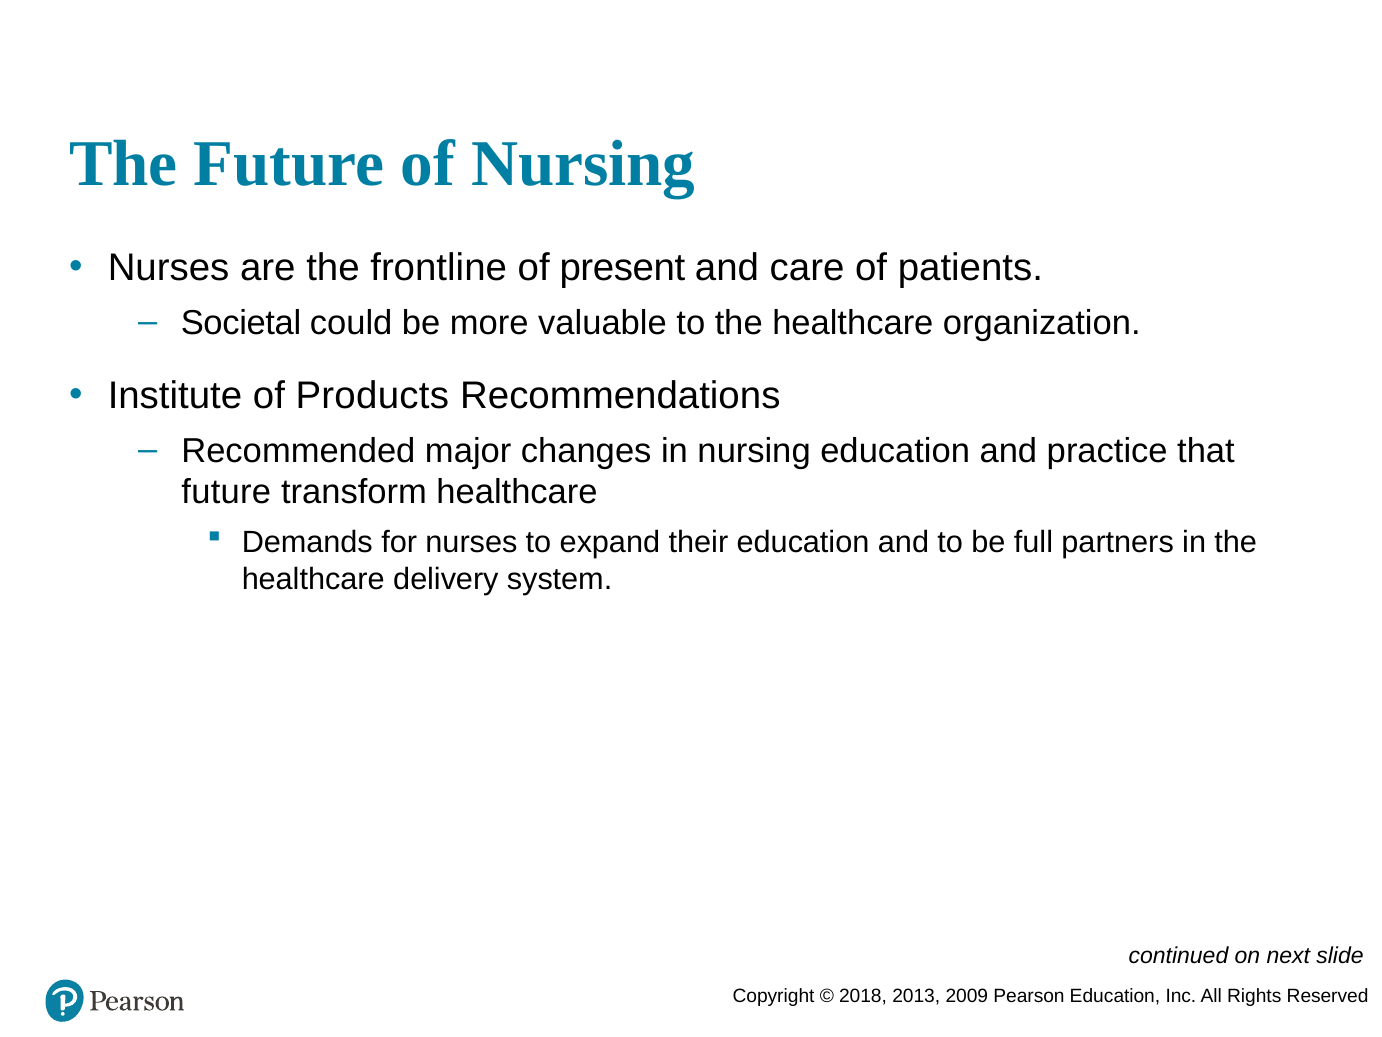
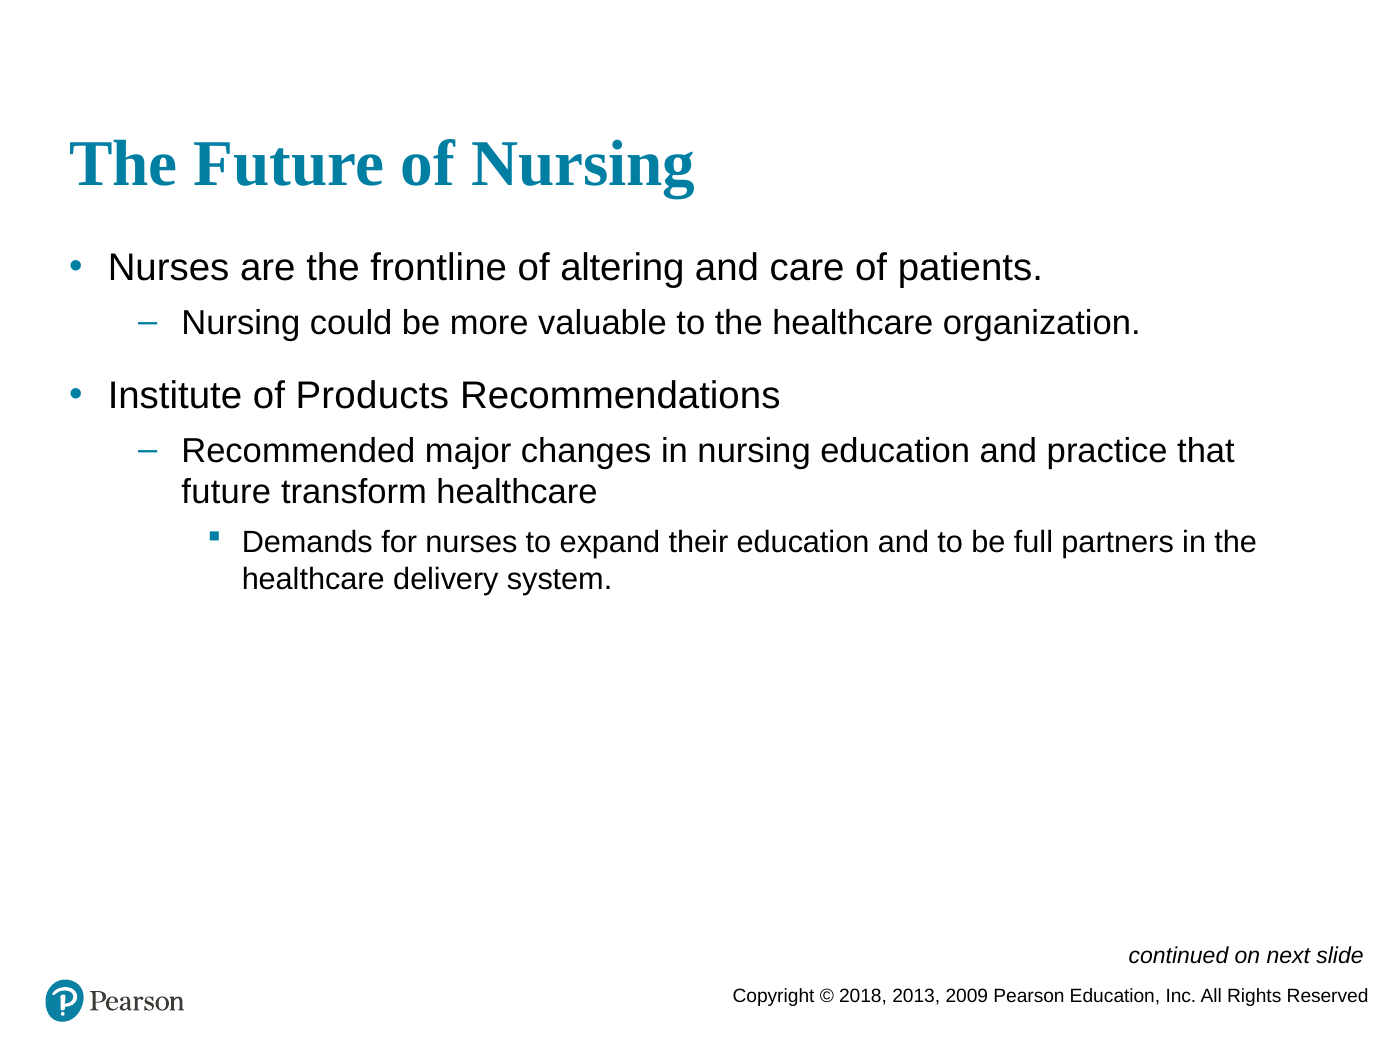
present: present -> altering (622, 268)
Societal: Societal -> Nursing (241, 323)
